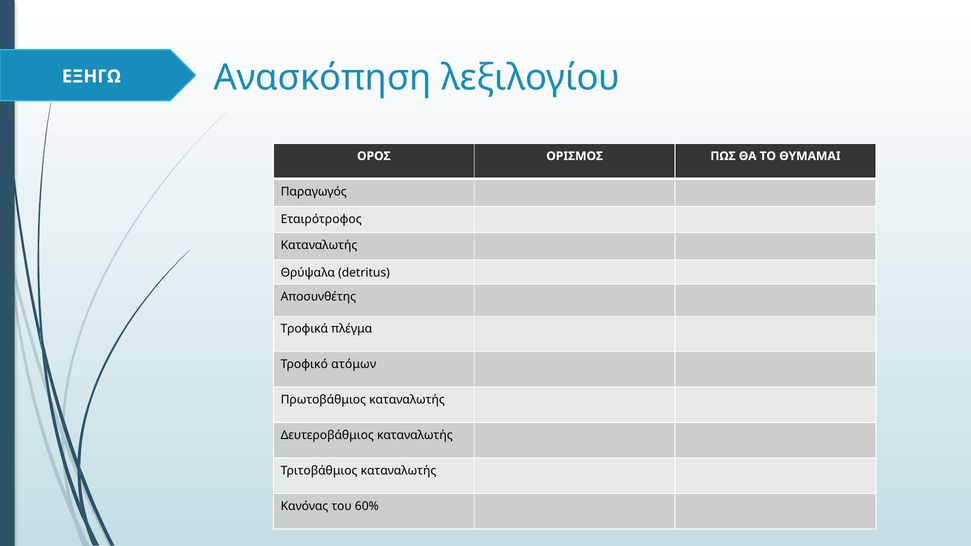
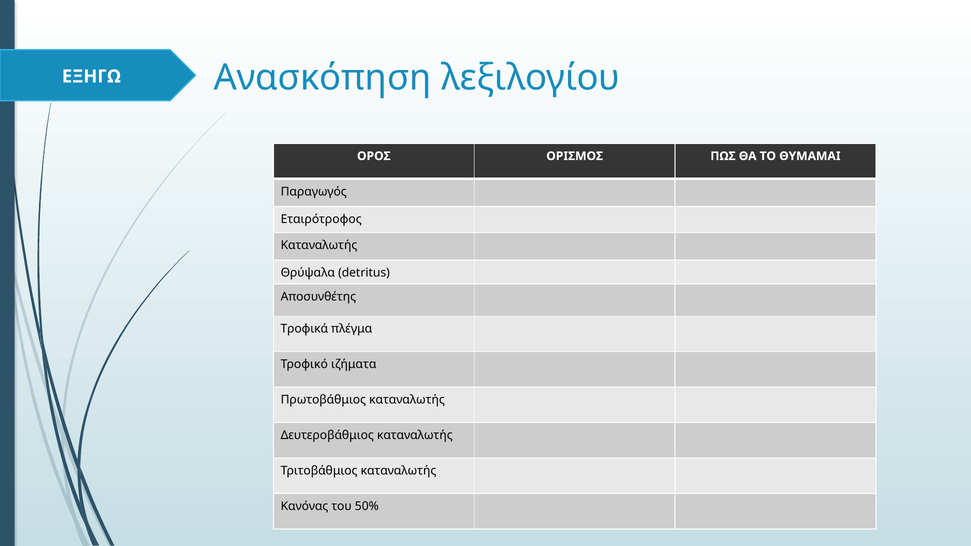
ατόμων: ατόμων -> ιζήματα (354, 364)
60%: 60% -> 50% (367, 506)
